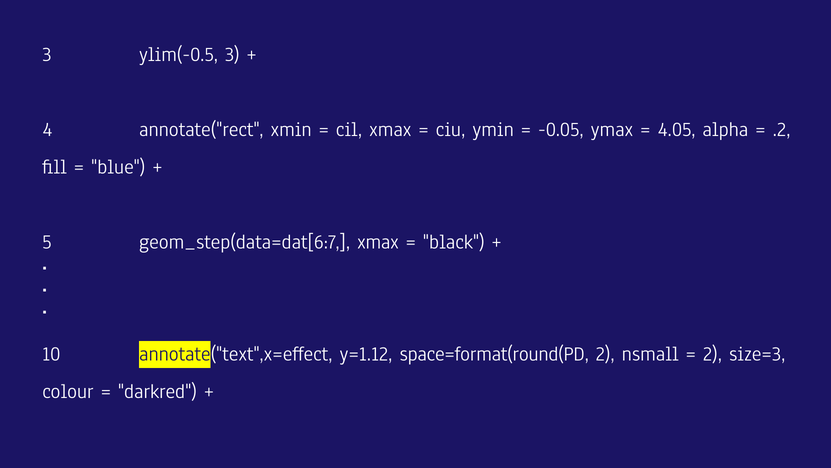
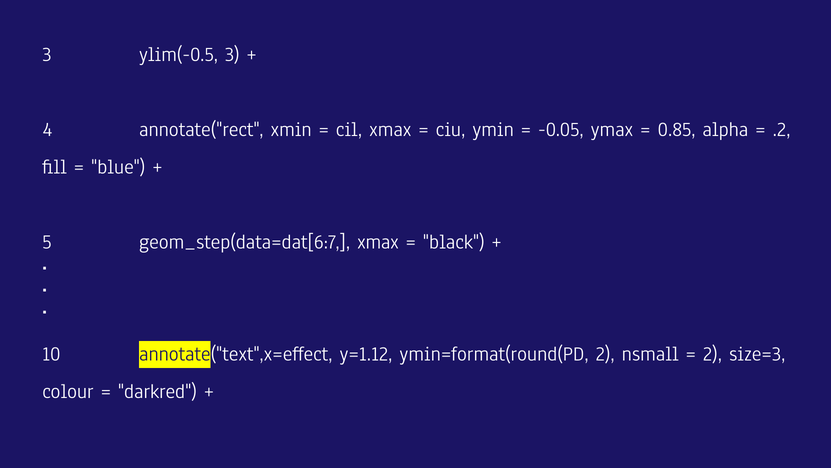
4.05: 4.05 -> 0.85 (677, 129)
space=format(round(PD: space=format(round(PD -> ymin=format(round(PD (494, 354)
